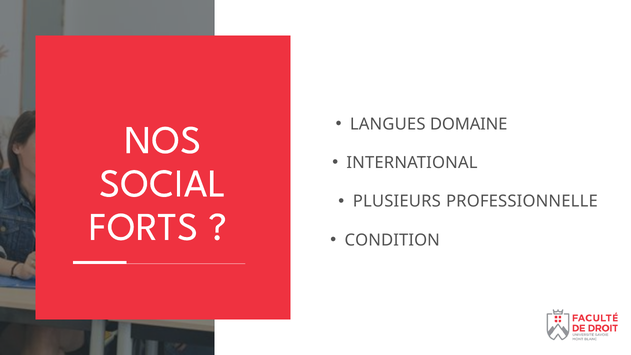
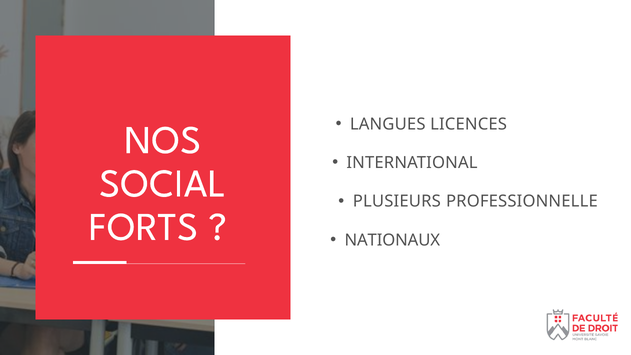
DOMAINE: DOMAINE -> LICENCES (469, 124)
CONDITION: CONDITION -> NATIONAUX (392, 240)
